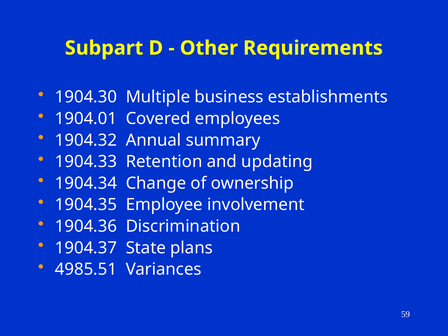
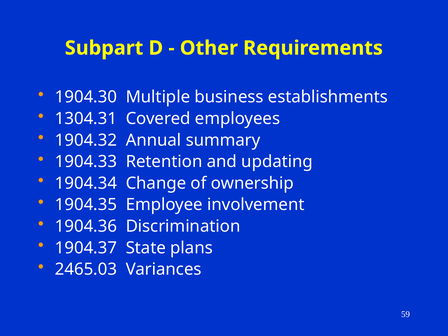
1904.01: 1904.01 -> 1304.31 (86, 119)
4985.51: 4985.51 -> 2465.03 (86, 269)
